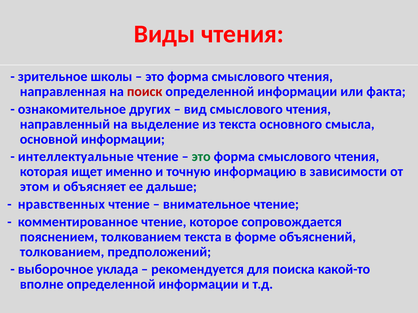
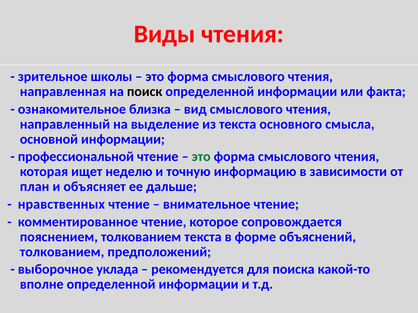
поиск colour: red -> black (145, 92)
других: других -> близка (150, 109)
интеллектуальные: интеллектуальные -> профессиональной (76, 157)
именно: именно -> неделю (129, 172)
этом: этом -> план (35, 187)
